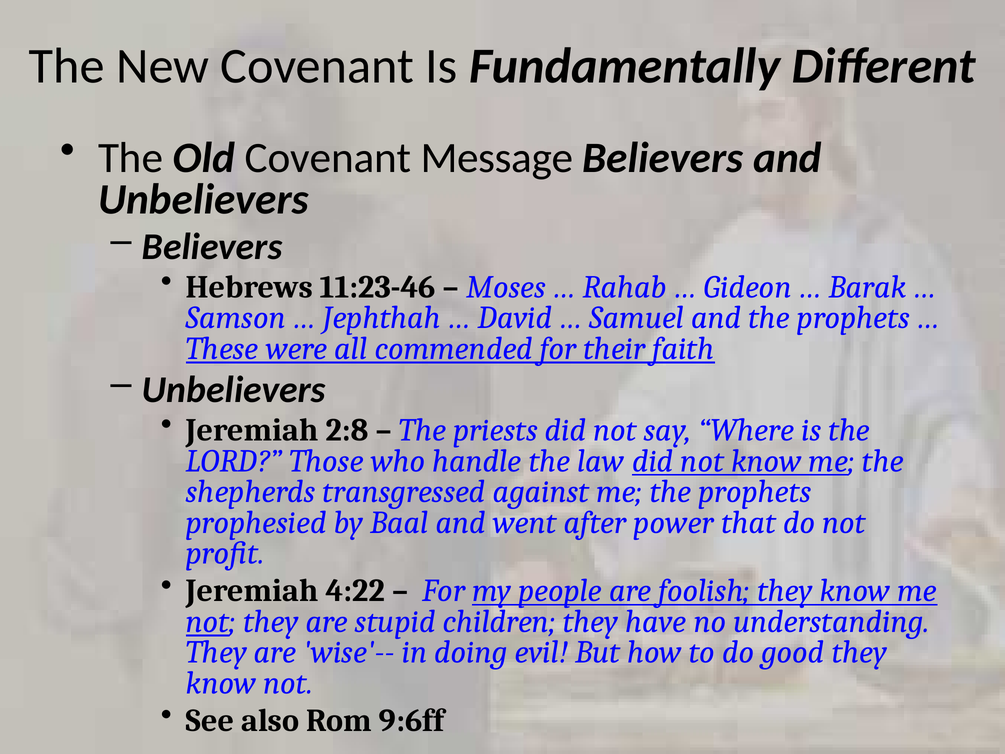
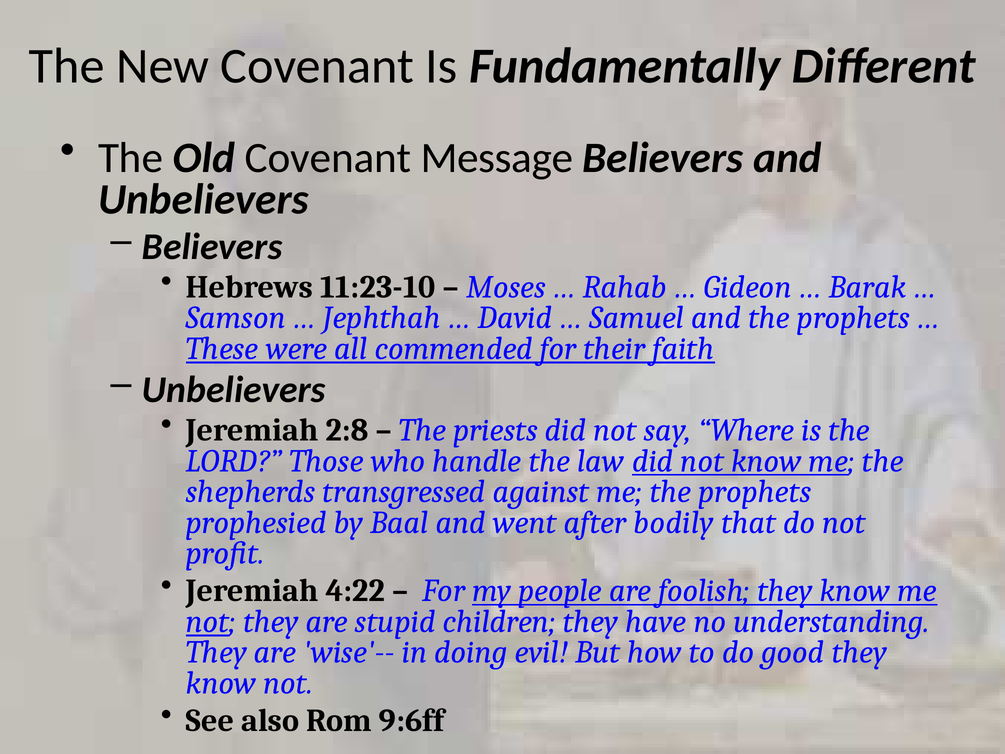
11:23-46: 11:23-46 -> 11:23-10 (378, 287)
power: power -> bodily (673, 522)
